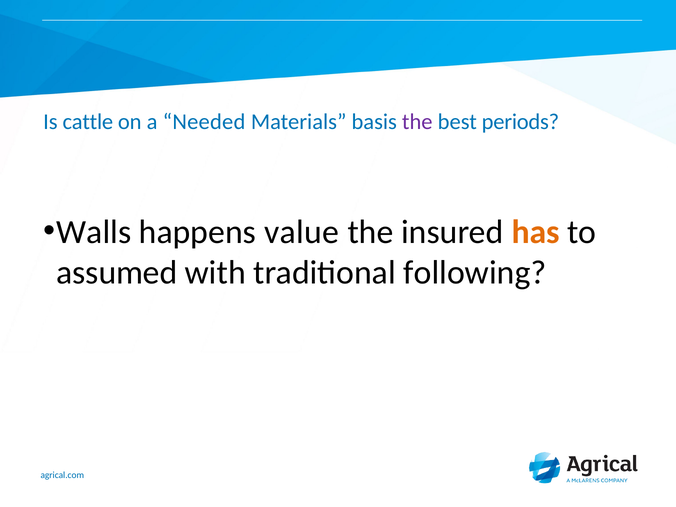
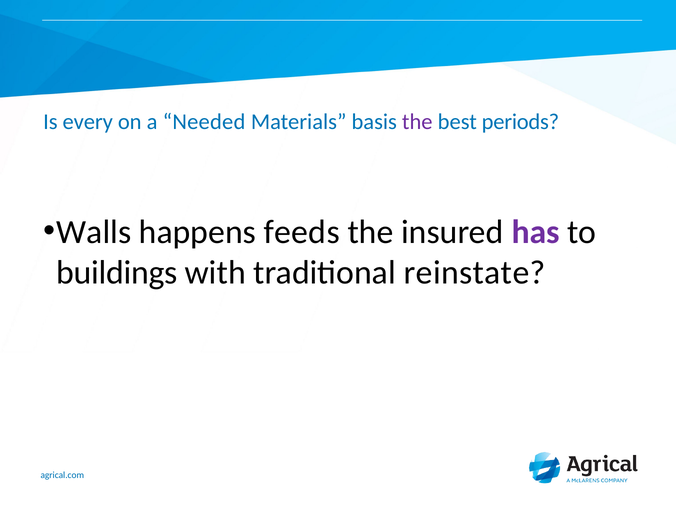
cattle: cattle -> every (88, 122)
value: value -> feeds (302, 232)
has colour: orange -> purple (536, 232)
assumed: assumed -> buildings (117, 273)
following: following -> reinstate (475, 273)
